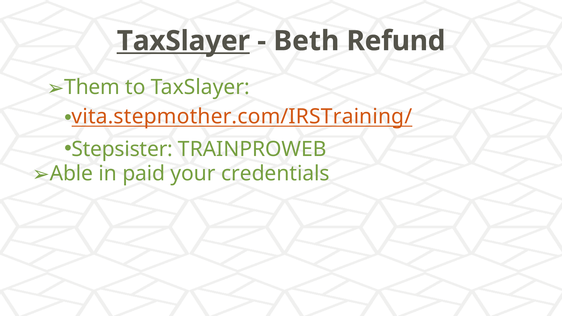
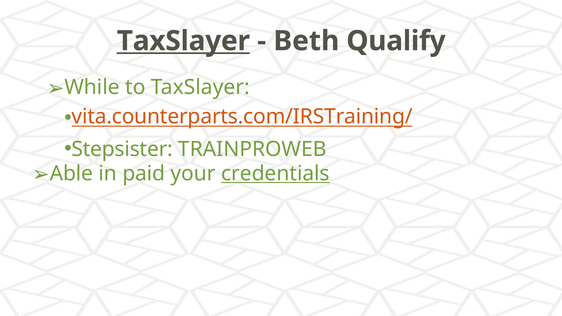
Refund: Refund -> Qualify (396, 41)
Them: Them -> While (92, 87)
vita.stepmother.com/IRSTraining/: vita.stepmother.com/IRSTraining/ -> vita.counterparts.com/IRSTraining/ (242, 117)
credentials underline: none -> present (275, 174)
